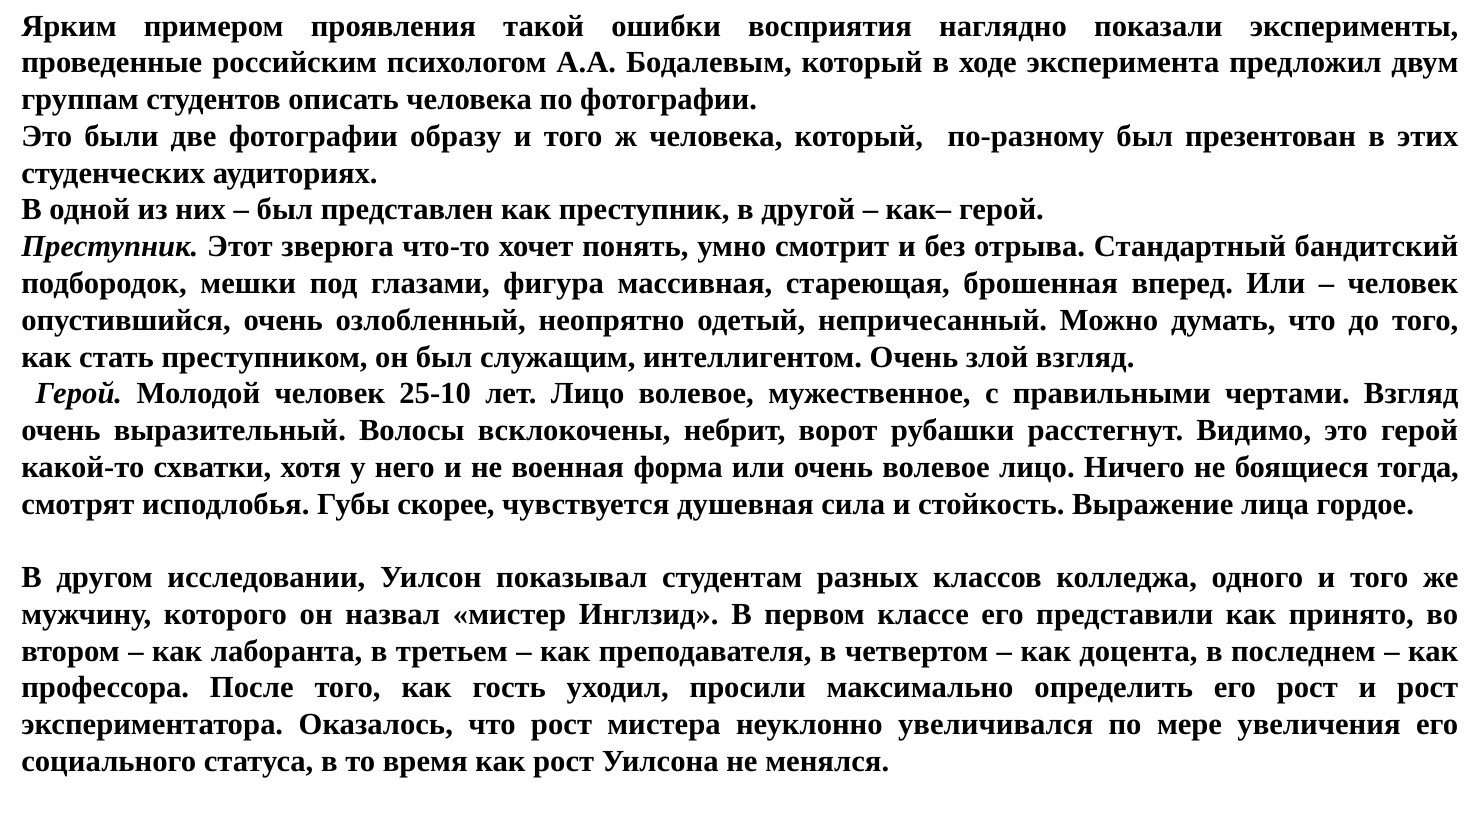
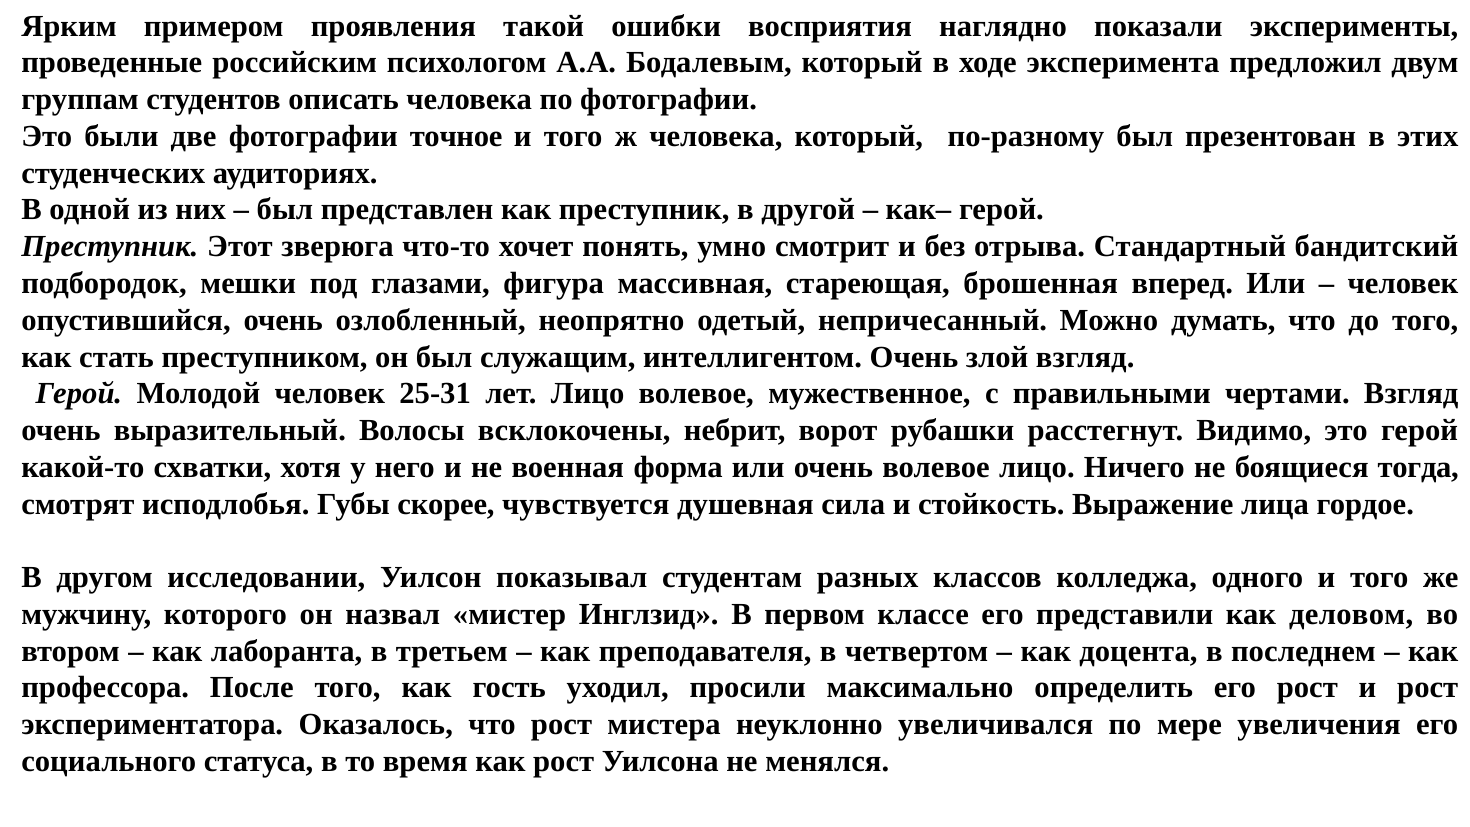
образу: образу -> точное (456, 136)
25-10: 25-10 -> 25-31 (435, 394)
принято: принято -> деловом (1351, 614)
